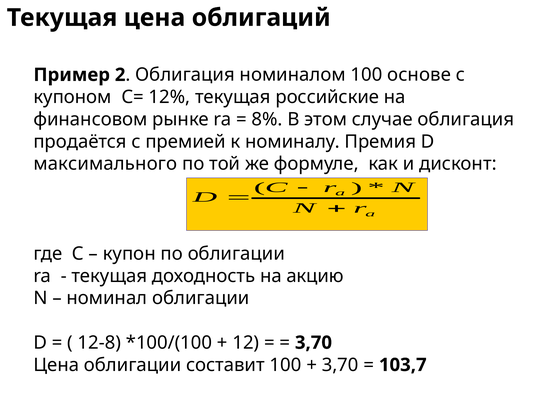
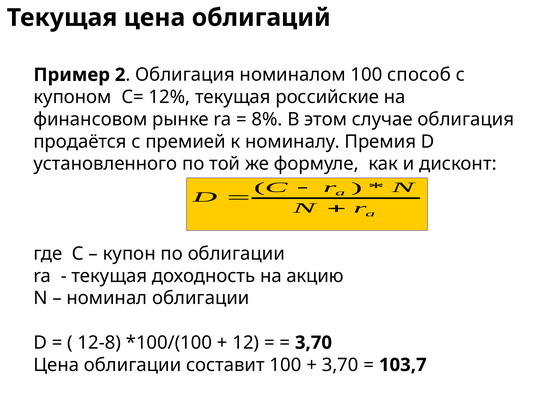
основе: основе -> способ (419, 75)
максимального: максимального -> установленного (105, 164)
